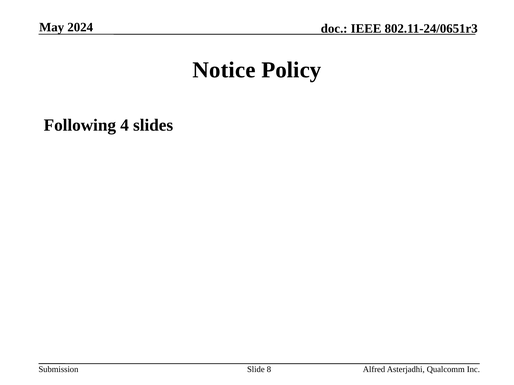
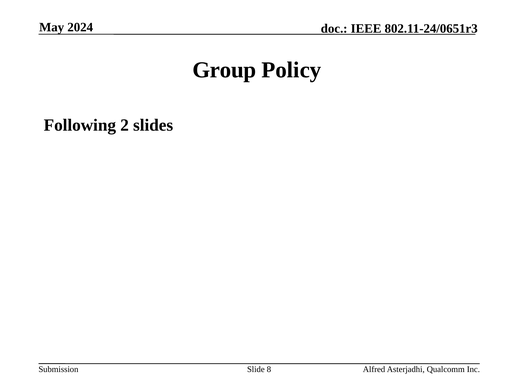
Notice: Notice -> Group (224, 70)
4: 4 -> 2 (125, 125)
